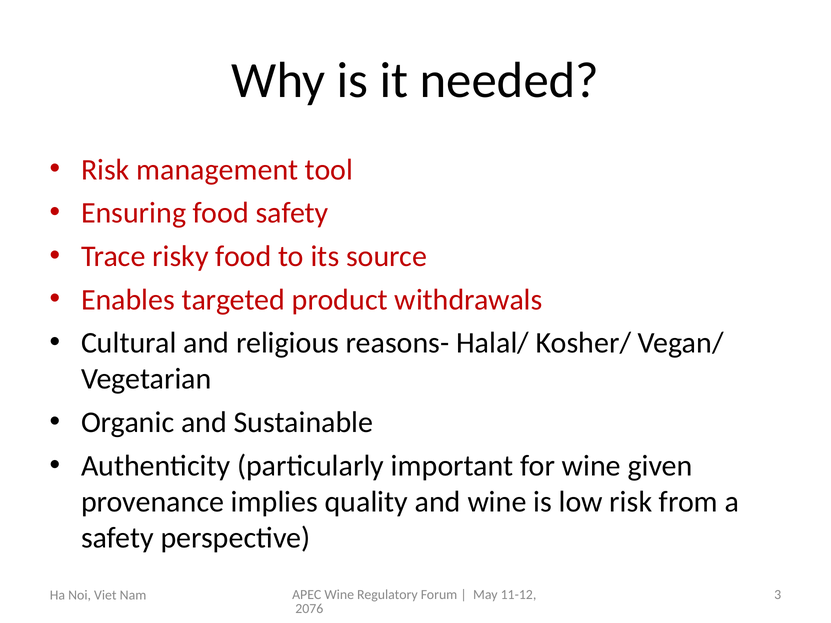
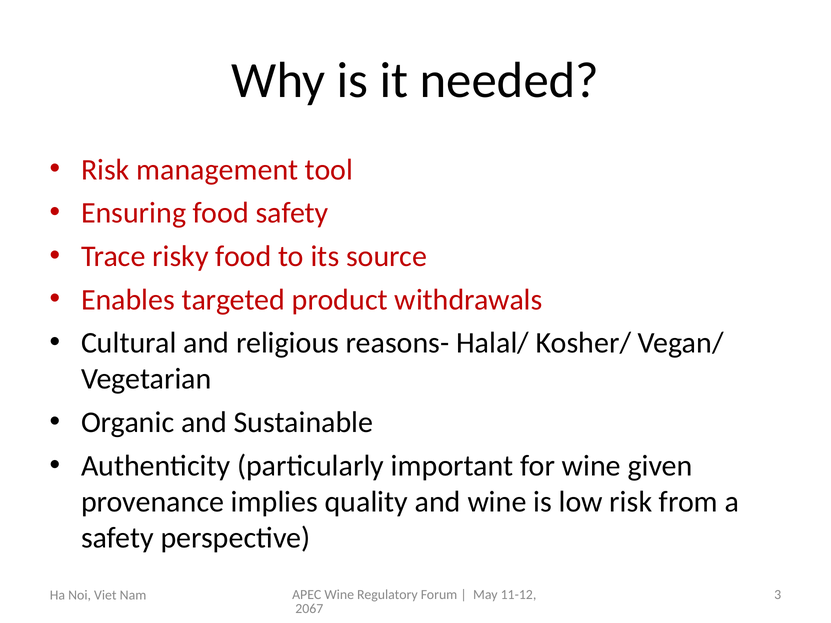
2076: 2076 -> 2067 (309, 609)
